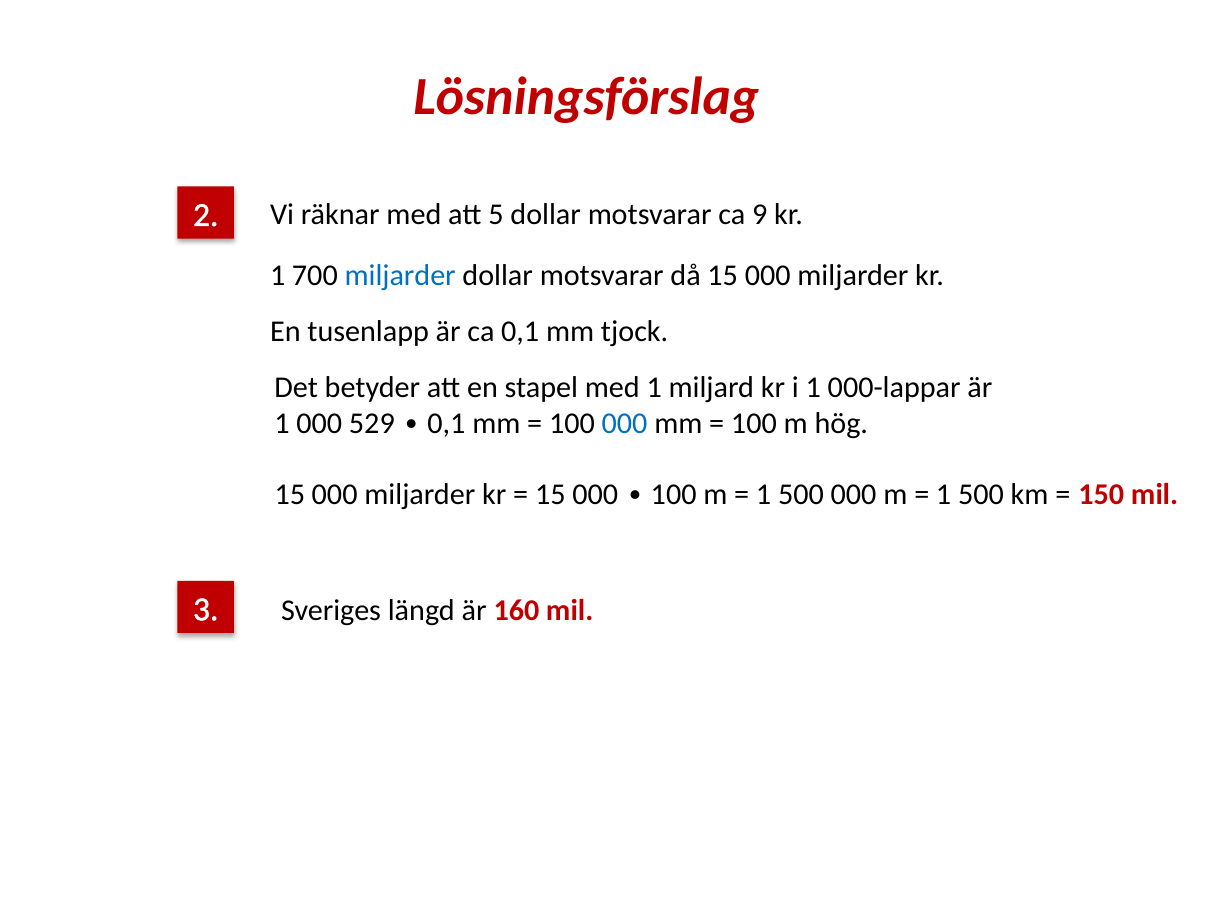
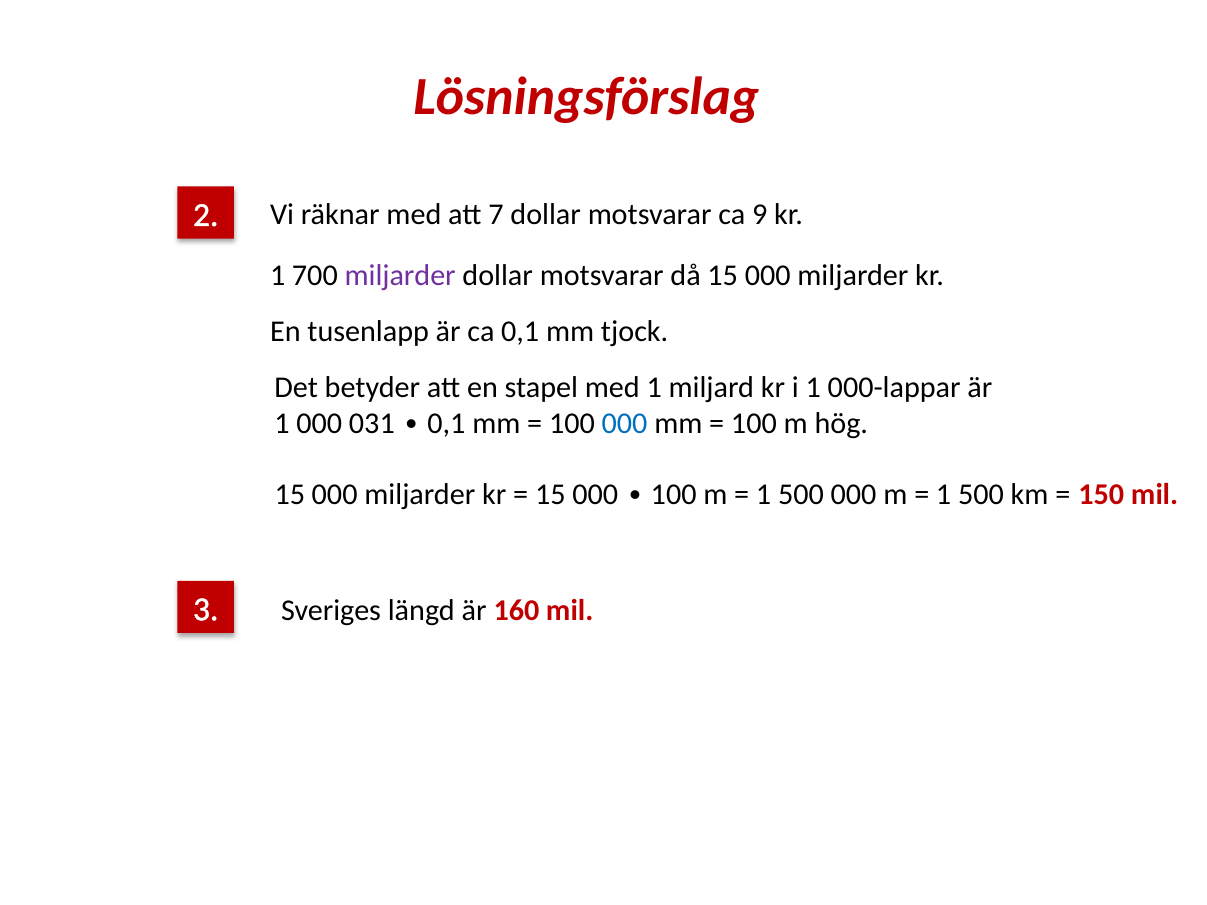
5: 5 -> 7 (496, 214)
miljarder colour: blue -> purple (400, 275)
529: 529 -> 031 (372, 423)
